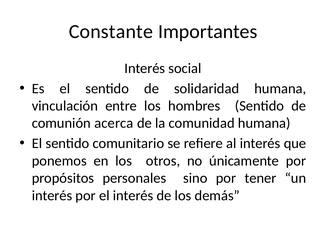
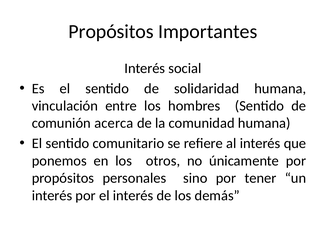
Constante: Constante -> Propósitos (111, 32)
